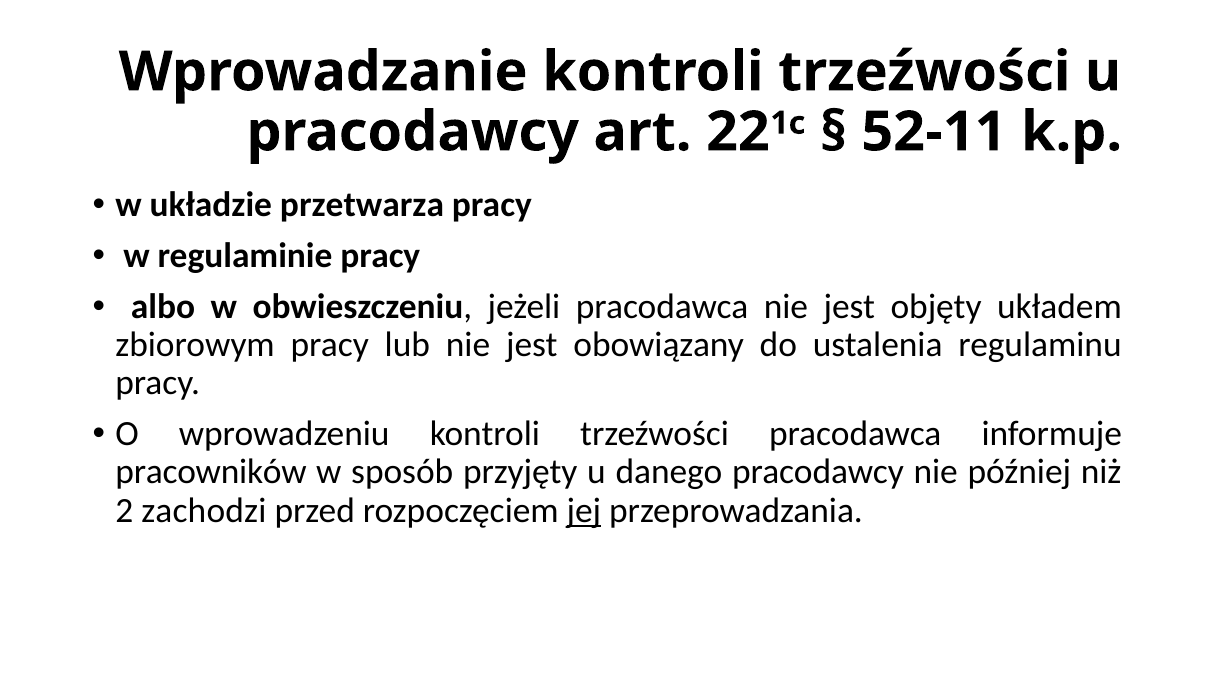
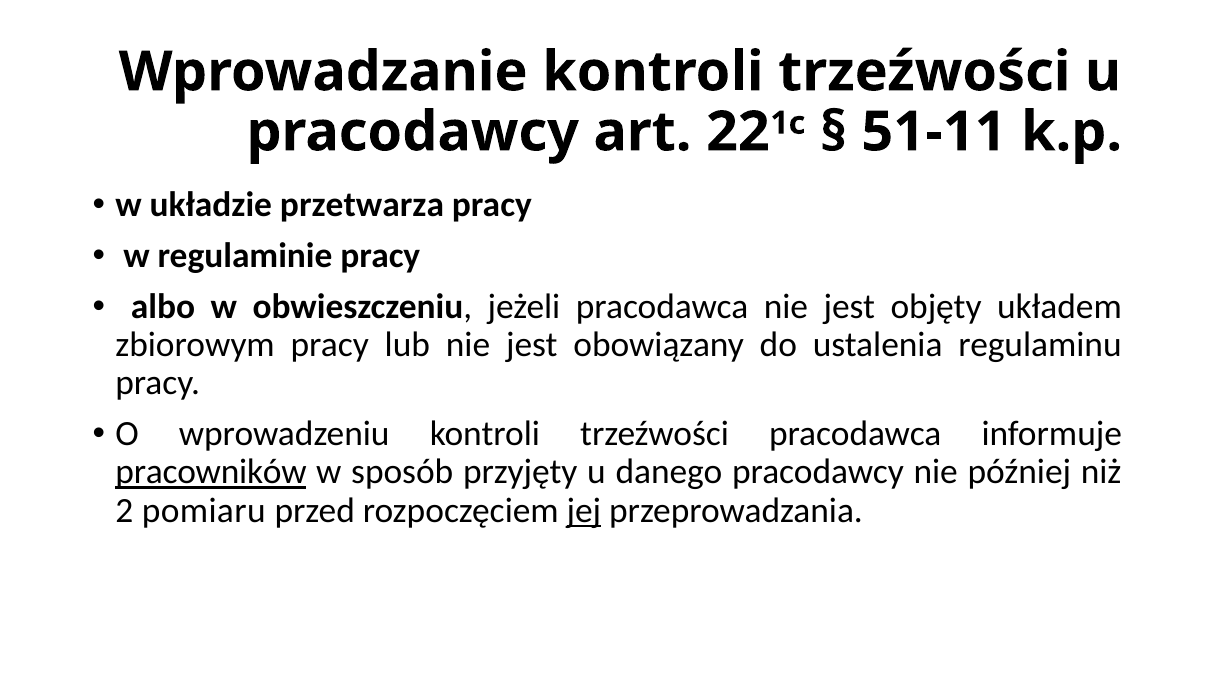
52-11: 52-11 -> 51-11 (934, 132)
pracowników underline: none -> present (211, 473)
zachodzi: zachodzi -> pomiaru (204, 511)
